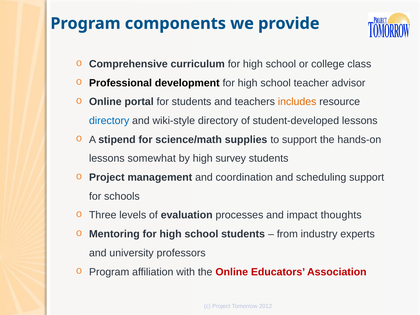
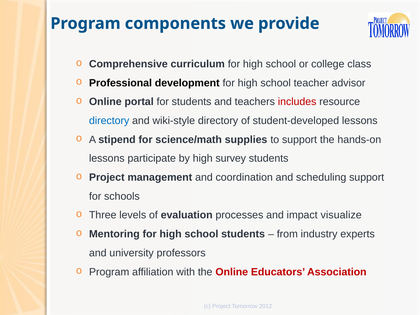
includes colour: orange -> red (297, 102)
somewhat: somewhat -> participate (152, 158)
thoughts: thoughts -> visualize (341, 215)
